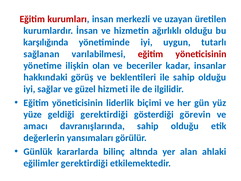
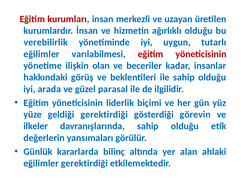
karşılığında: karşılığında -> verebilirlik (46, 42)
sağlanan: sağlanan -> eğilimler (41, 54)
sağlar: sağlar -> arada (49, 89)
hizmeti: hizmeti -> parasal (113, 89)
amacı: amacı -> ilkeler (36, 126)
